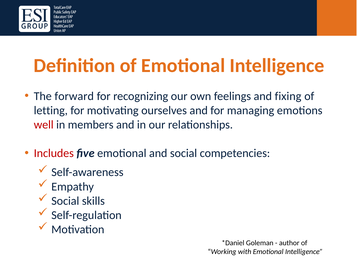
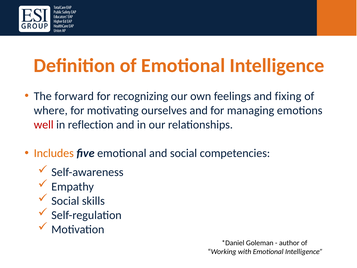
letting: letting -> where (51, 110)
members: members -> reflection (91, 125)
Includes colour: red -> orange (54, 153)
